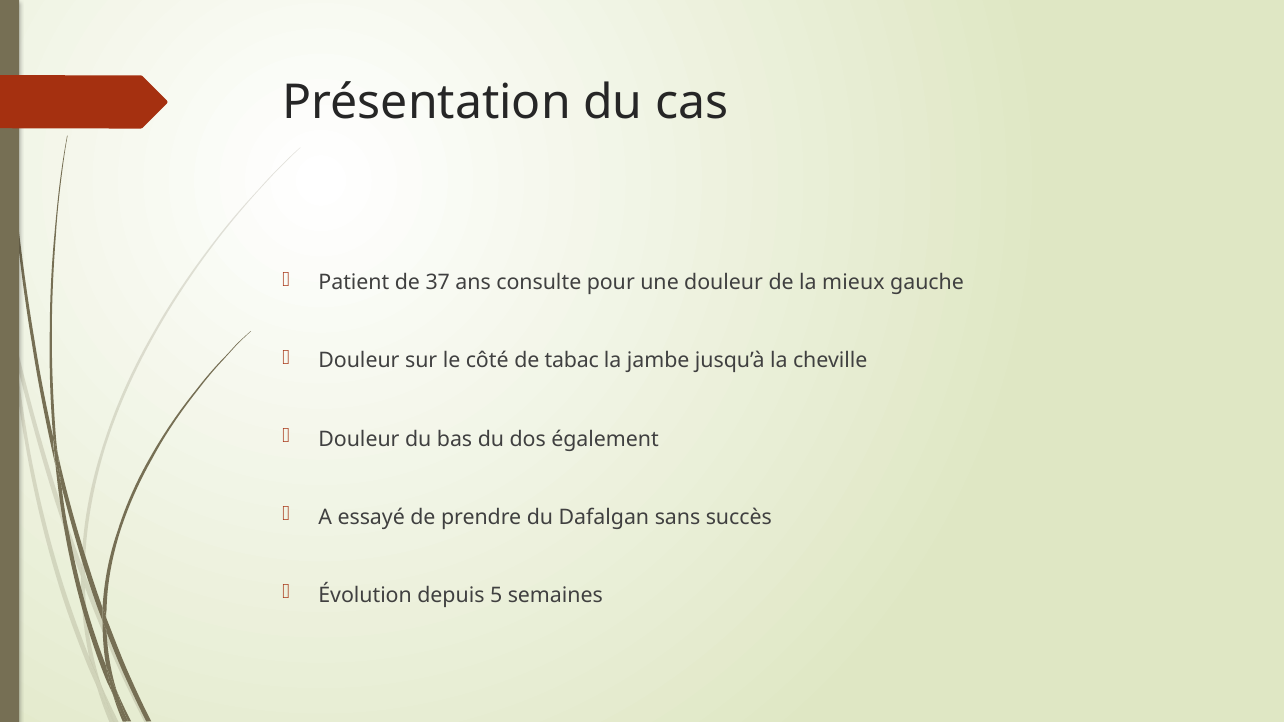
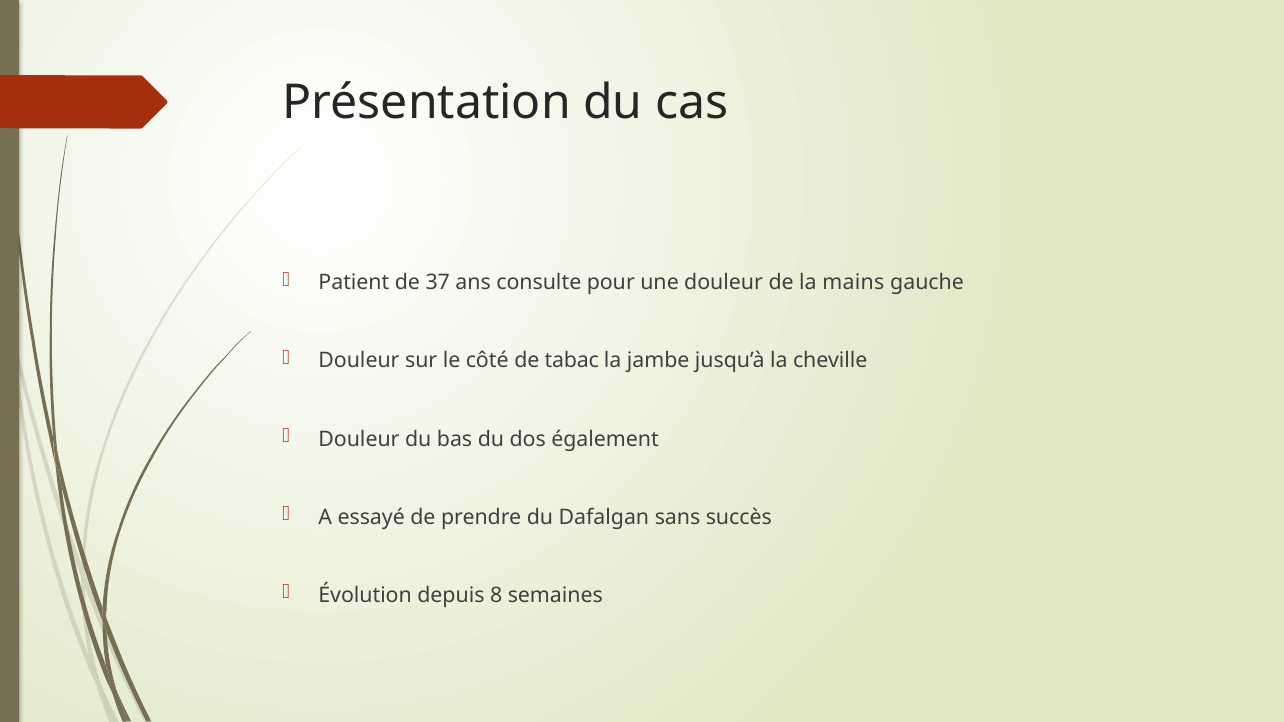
mieux: mieux -> mains (853, 283)
5: 5 -> 8 (496, 595)
